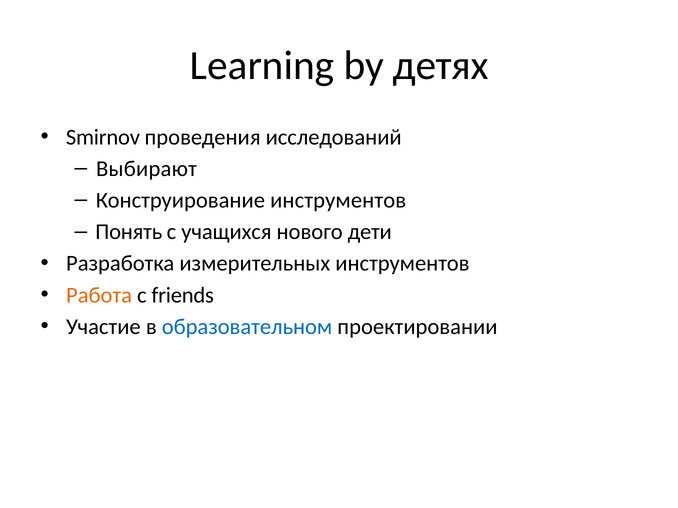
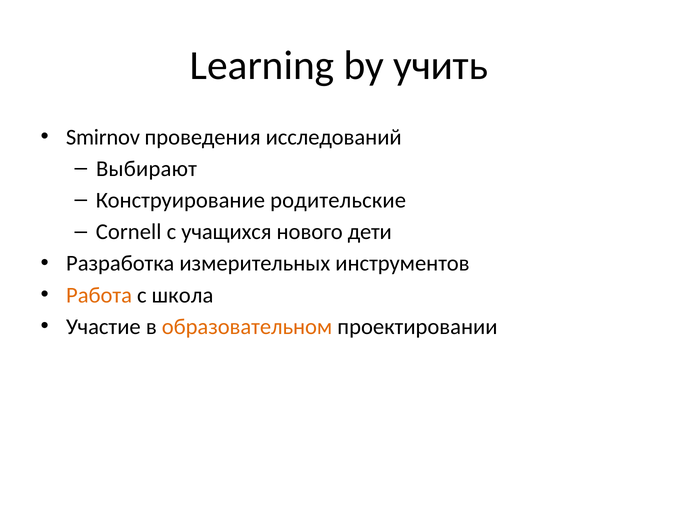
детях: детях -> учить (441, 66)
Конструирование инструментов: инструментов -> родительские (338, 200)
Понять: Понять -> Cornell (129, 232)
friends: friends -> школа (183, 295)
образовательном colour: blue -> orange (247, 327)
